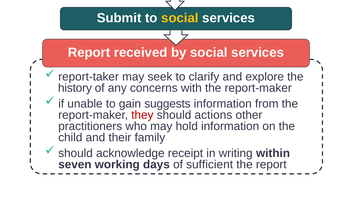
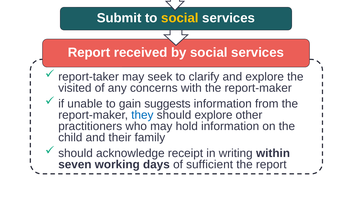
history: history -> visited (75, 88)
they colour: red -> blue (142, 115)
should actions: actions -> explore (214, 115)
